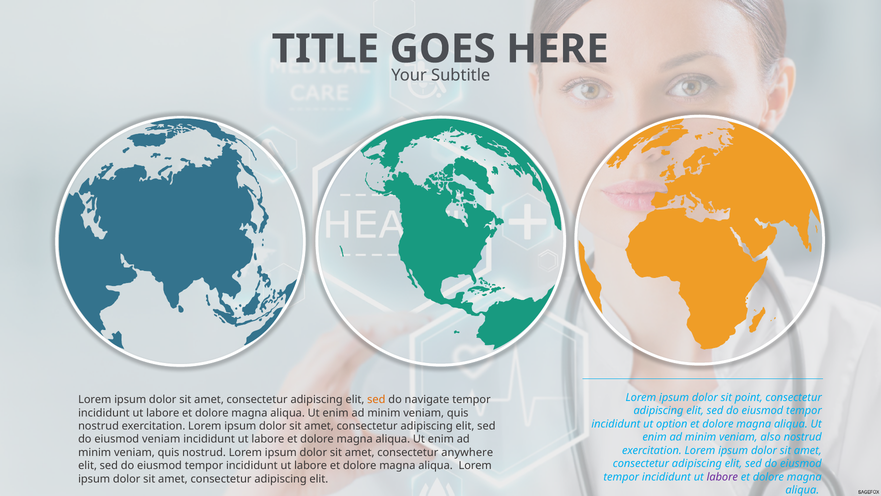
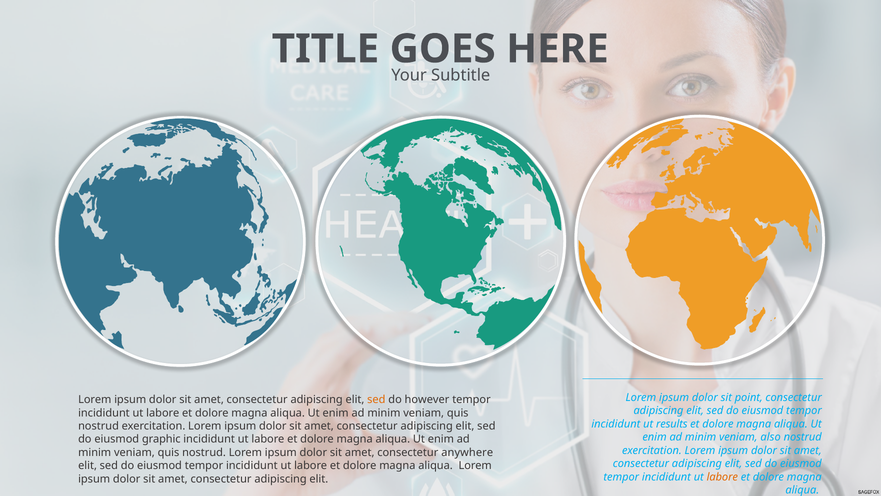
navigate: navigate -> however (427, 399)
option: option -> results (672, 424)
eiusmod veniam: veniam -> graphic (161, 439)
labore colour: purple -> orange (722, 477)
